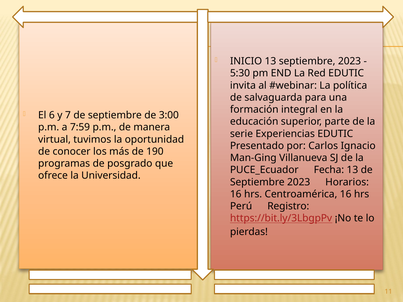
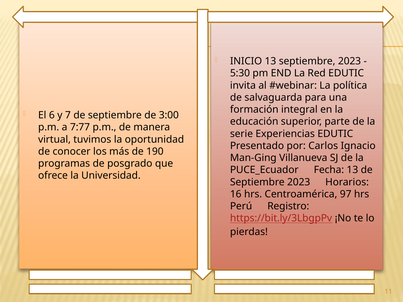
7:59: 7:59 -> 7:77 (80, 127)
Centroamérica 16: 16 -> 97 (346, 194)
